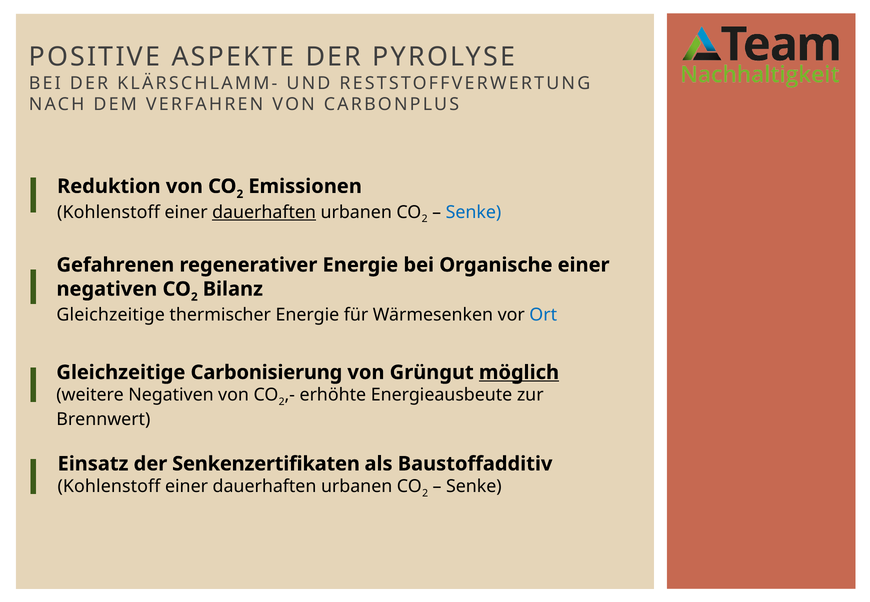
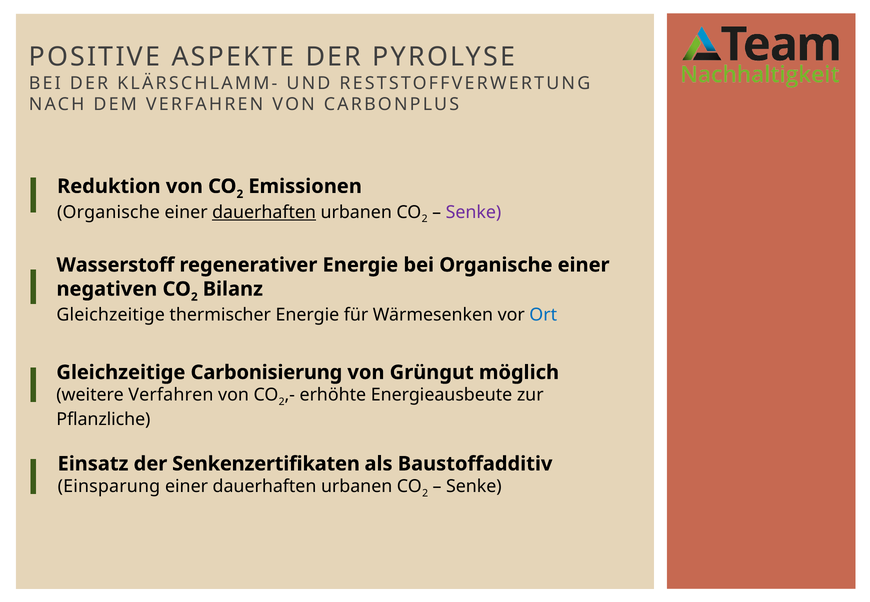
Kohlenstoff: Kohlenstoff -> Organische (109, 212)
Senke colour: blue -> purple (473, 212)
Gefahrenen: Gefahrenen -> Wasserstoff (115, 265)
möglich underline: present -> none (519, 373)
weitere Negativen: Negativen -> Verfahren (171, 395)
Brennwert: Brennwert -> Pflanzliche (103, 420)
Kohlenstoff: Kohlenstoff -> Einsparung (109, 487)
